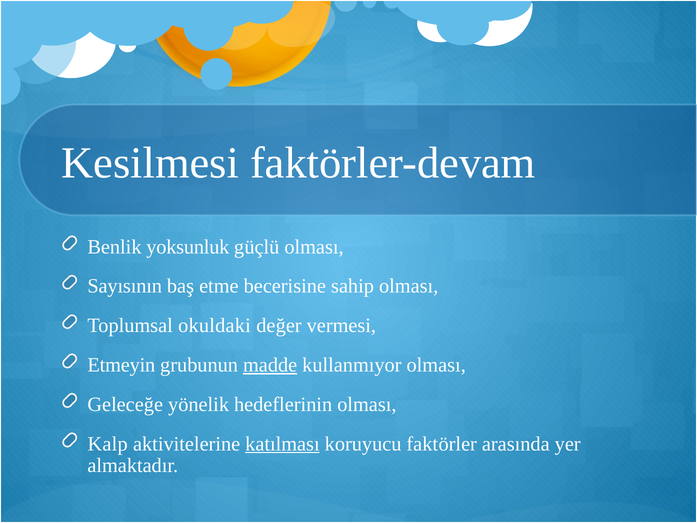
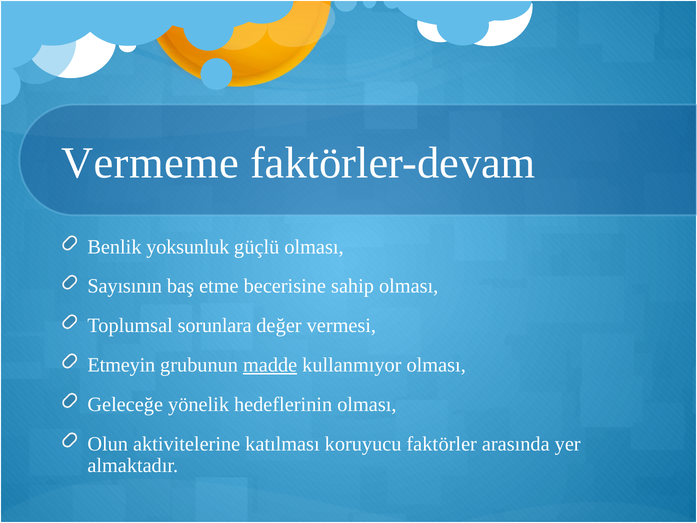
Kesilmesi: Kesilmesi -> Vermeme (150, 163)
okuldaki: okuldaki -> sorunlara (215, 325)
Kalp: Kalp -> Olun (108, 444)
katılması underline: present -> none (282, 444)
